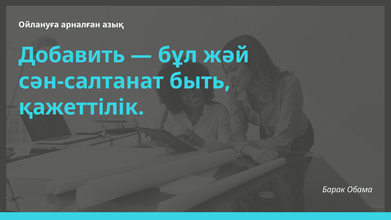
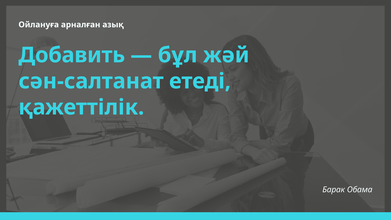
быть: быть -> етеді (200, 81)
